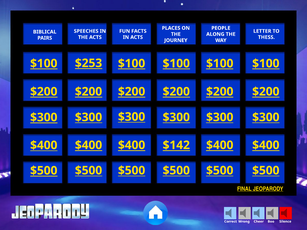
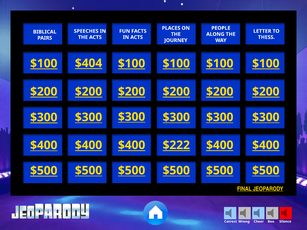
$253: $253 -> $404 (89, 63)
$142: $142 -> $222 (176, 145)
